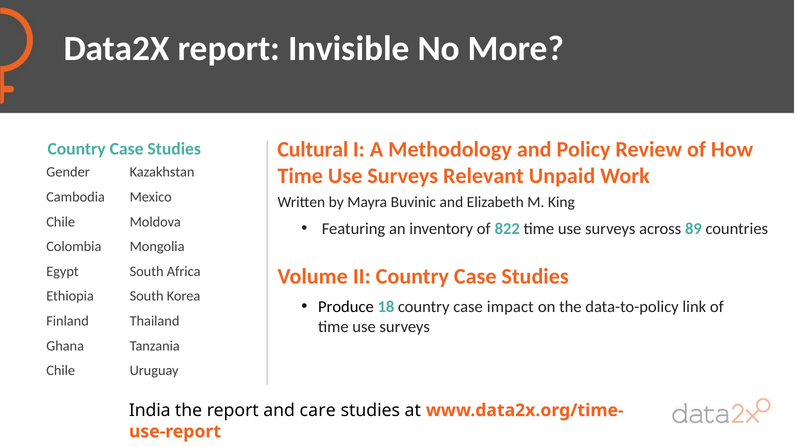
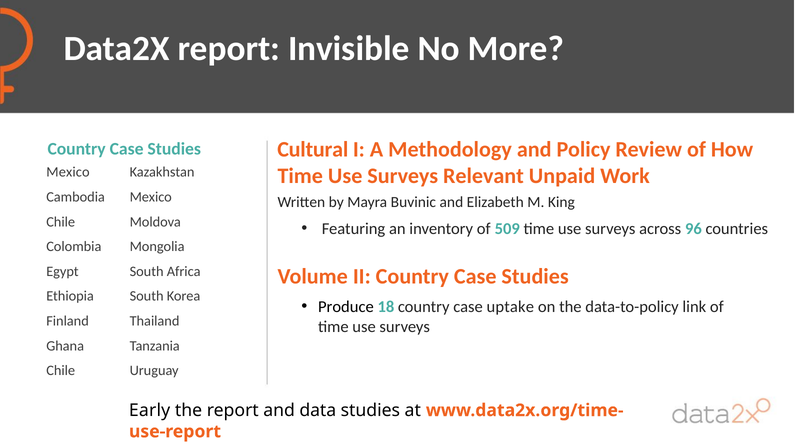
Gender: Gender -> Mexico (68, 172)
822: 822 -> 509 (507, 229)
89: 89 -> 96 (693, 229)
impact: impact -> uptake (510, 307)
India: India -> Early (150, 411)
care: care -> data (318, 411)
